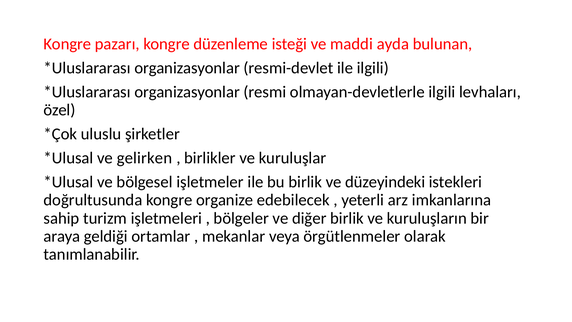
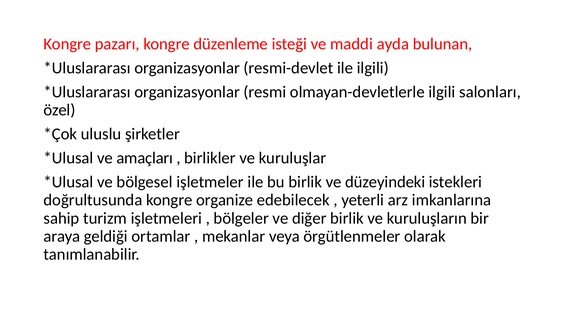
levhaları: levhaları -> salonları (490, 92)
gelirken: gelirken -> amaçları (145, 158)
